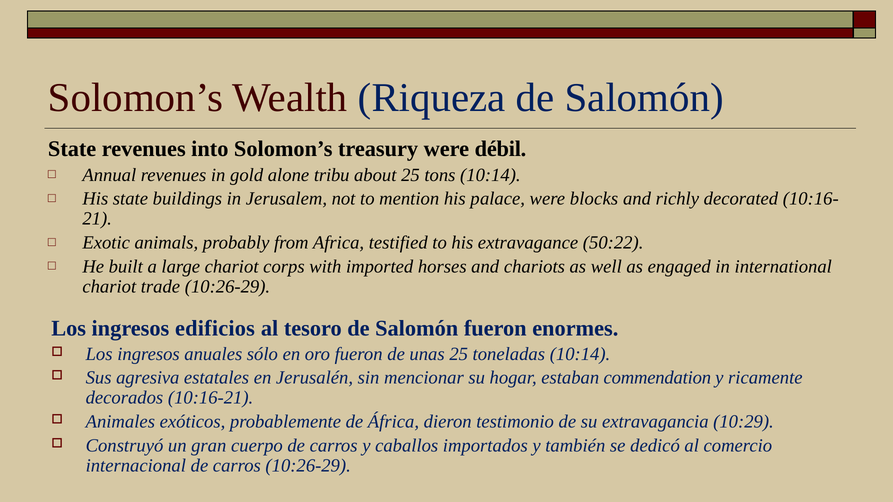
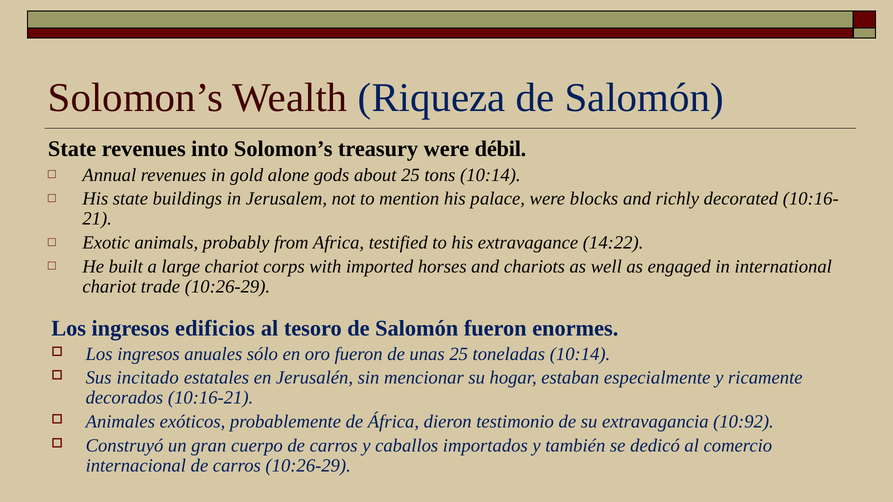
tribu: tribu -> gods (332, 175)
50:22: 50:22 -> 14:22 (613, 243)
agresiva: agresiva -> incitado (148, 378)
commendation: commendation -> especialmente (657, 378)
10:29: 10:29 -> 10:92 (743, 422)
